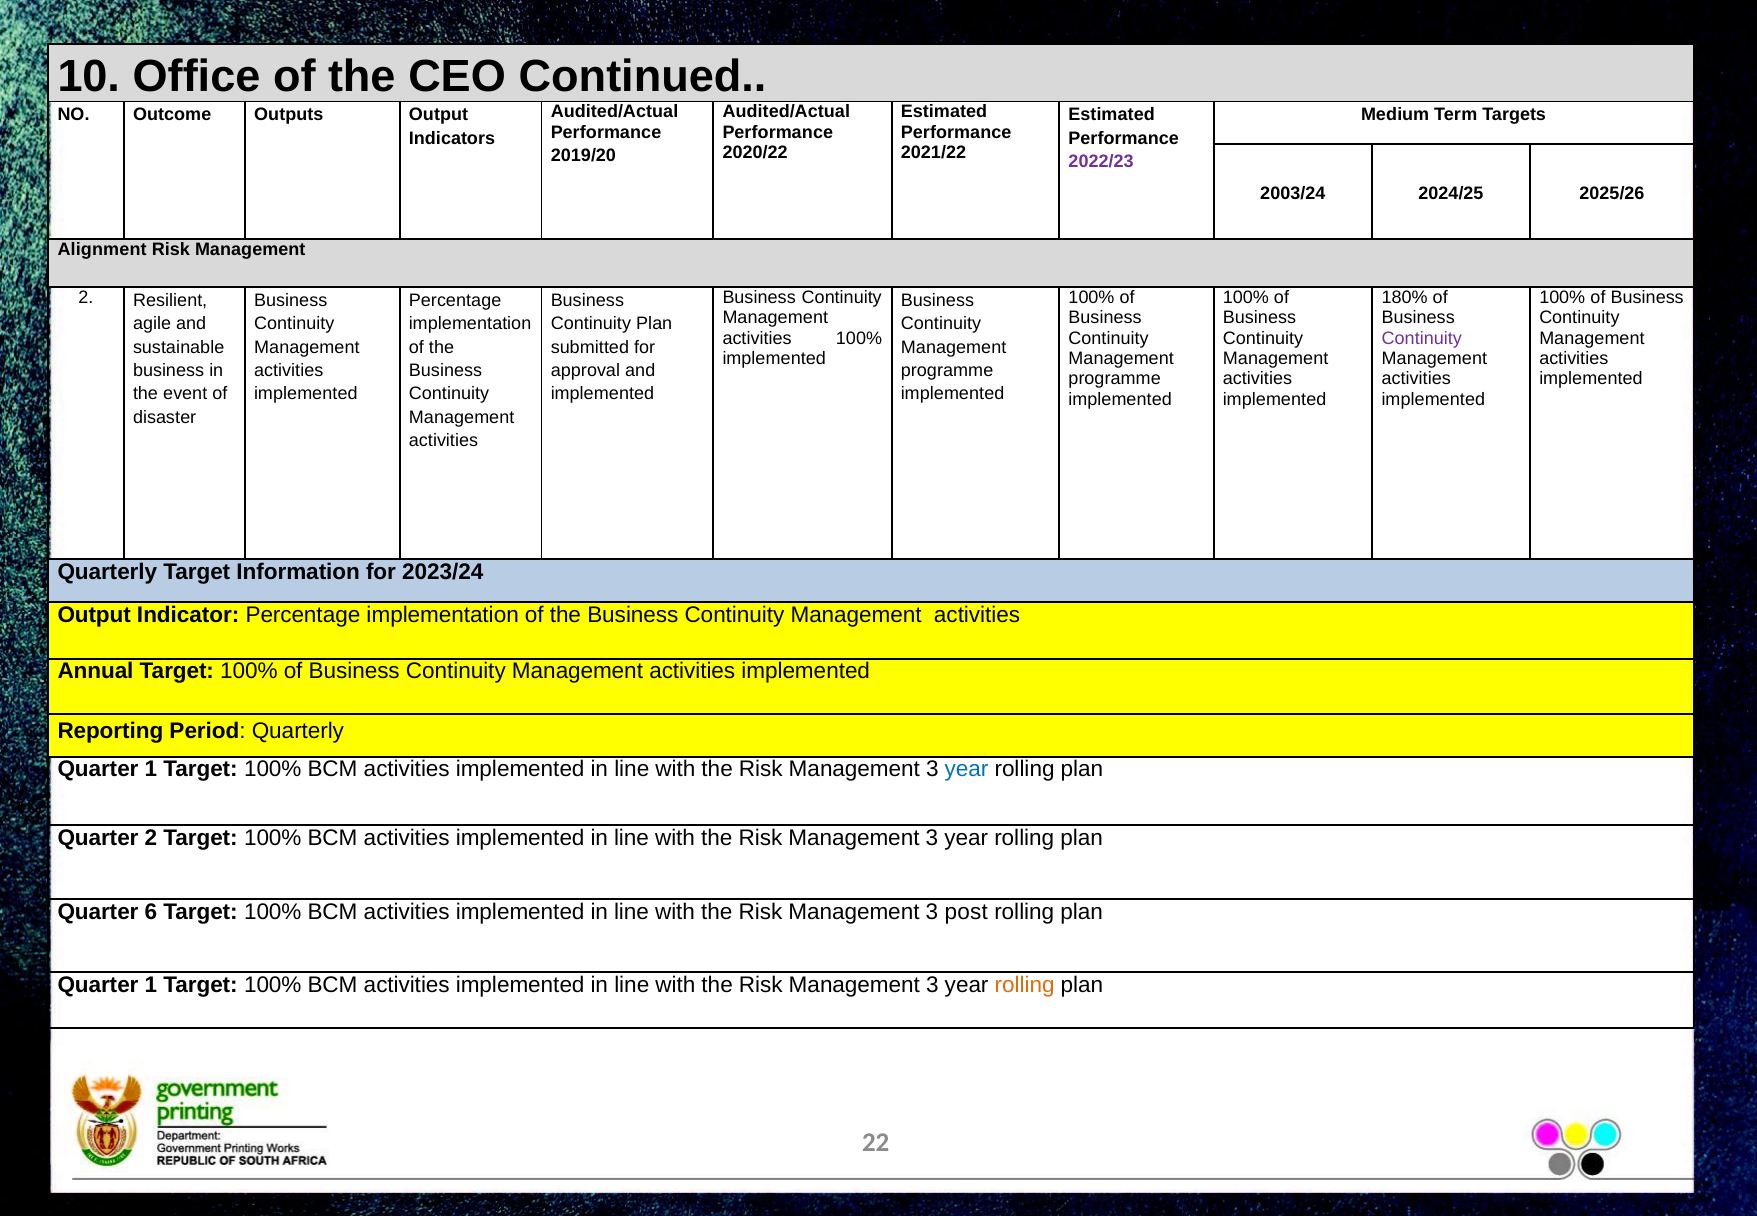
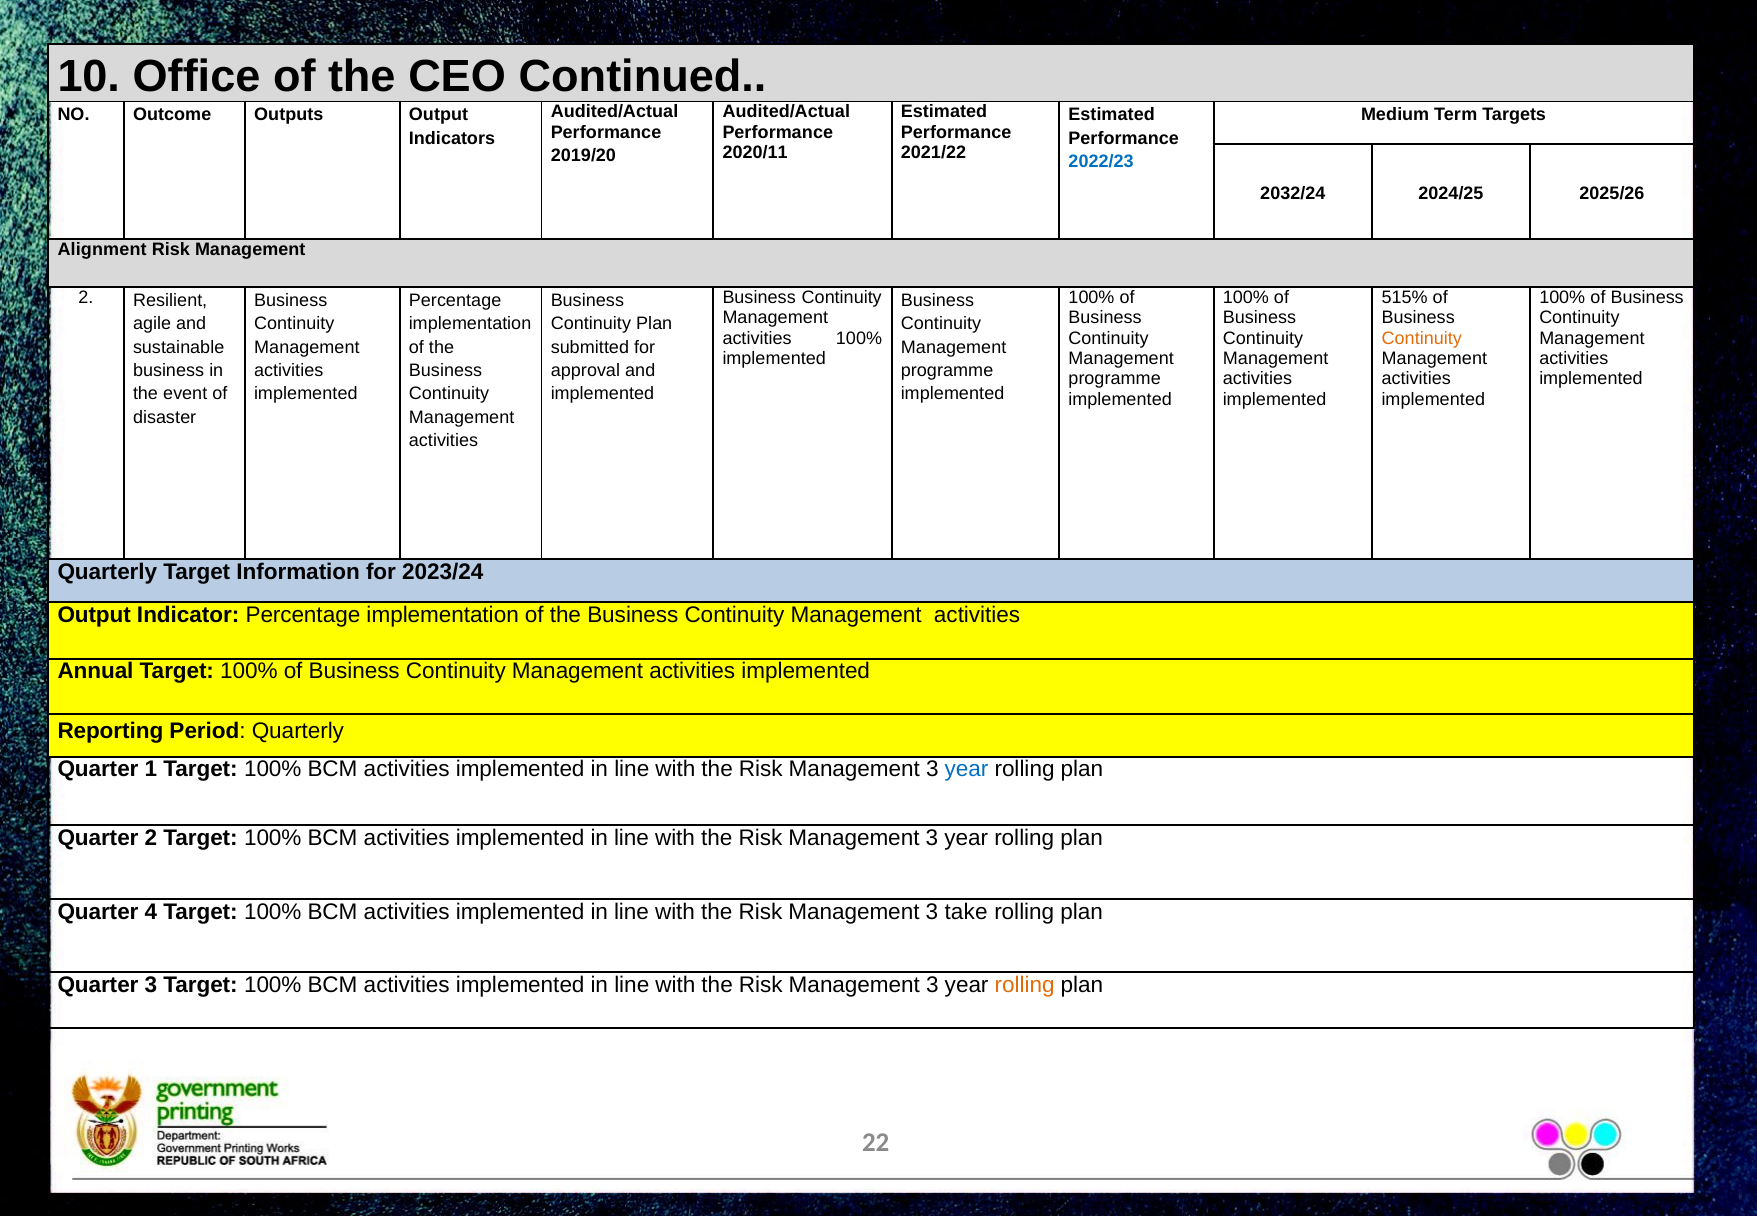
2020/22: 2020/22 -> 2020/11 (755, 153)
2022/23 colour: purple -> blue (1101, 162)
2003/24: 2003/24 -> 2032/24 (1293, 193)
180%: 180% -> 515% (1405, 298)
Continuity colour: purple -> orange (1422, 338)
6: 6 -> 4 (151, 912)
post: post -> take (966, 912)
1: 1 -> 3 (151, 986)
